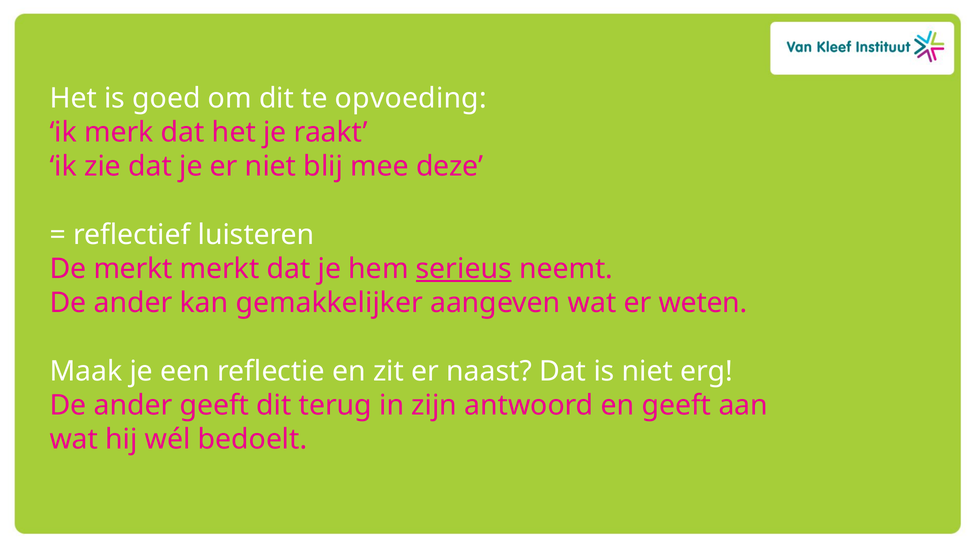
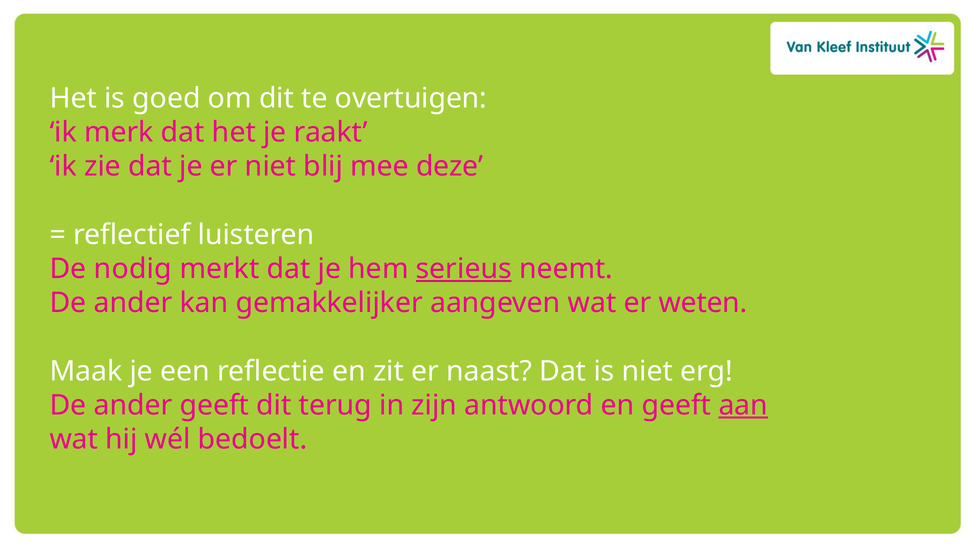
opvoeding: opvoeding -> overtuigen (411, 98)
De merkt: merkt -> nodig (133, 269)
aan underline: none -> present (743, 406)
